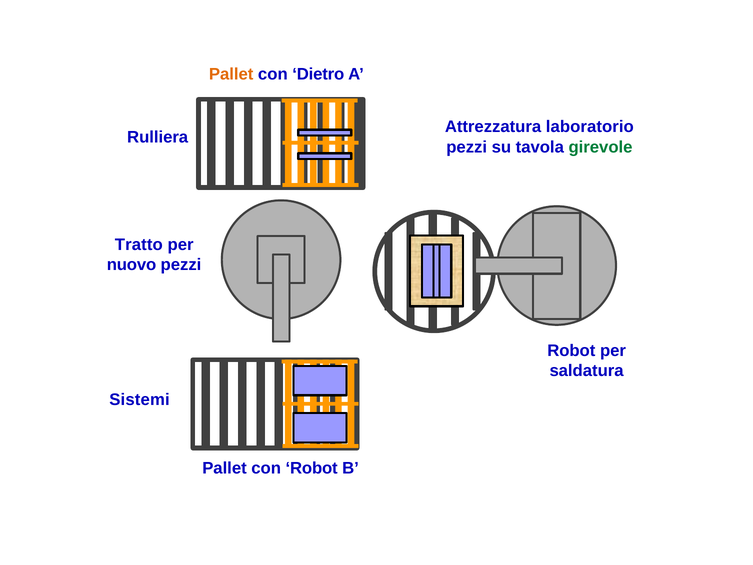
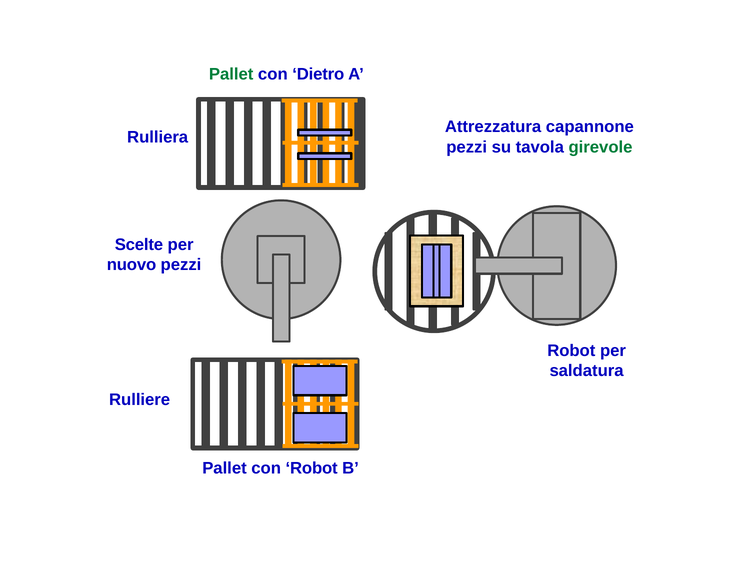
Pallet colour: orange -> green (231, 74)
laboratorio: laboratorio -> capannone (590, 127)
Tratto: Tratto -> Scelte (139, 245)
Sistemi: Sistemi -> Rulliere (140, 400)
